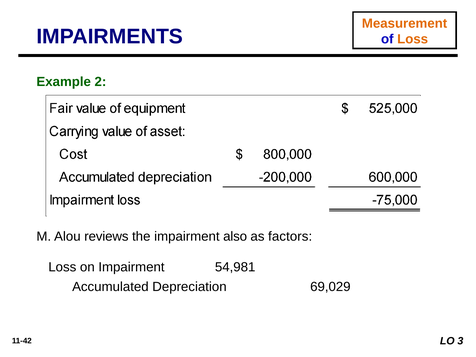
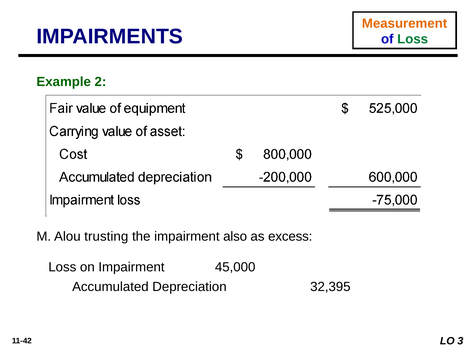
Loss colour: orange -> green (413, 39)
reviews: reviews -> trusting (106, 237)
factors: factors -> excess (290, 237)
54,981: 54,981 -> 45,000 (235, 267)
69,029: 69,029 -> 32,395 (330, 287)
